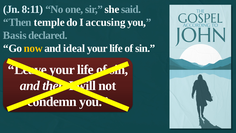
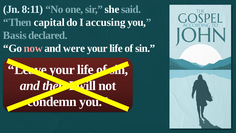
temple: temple -> capital (49, 22)
now colour: yellow -> pink (33, 48)
ideal: ideal -> were (74, 48)
